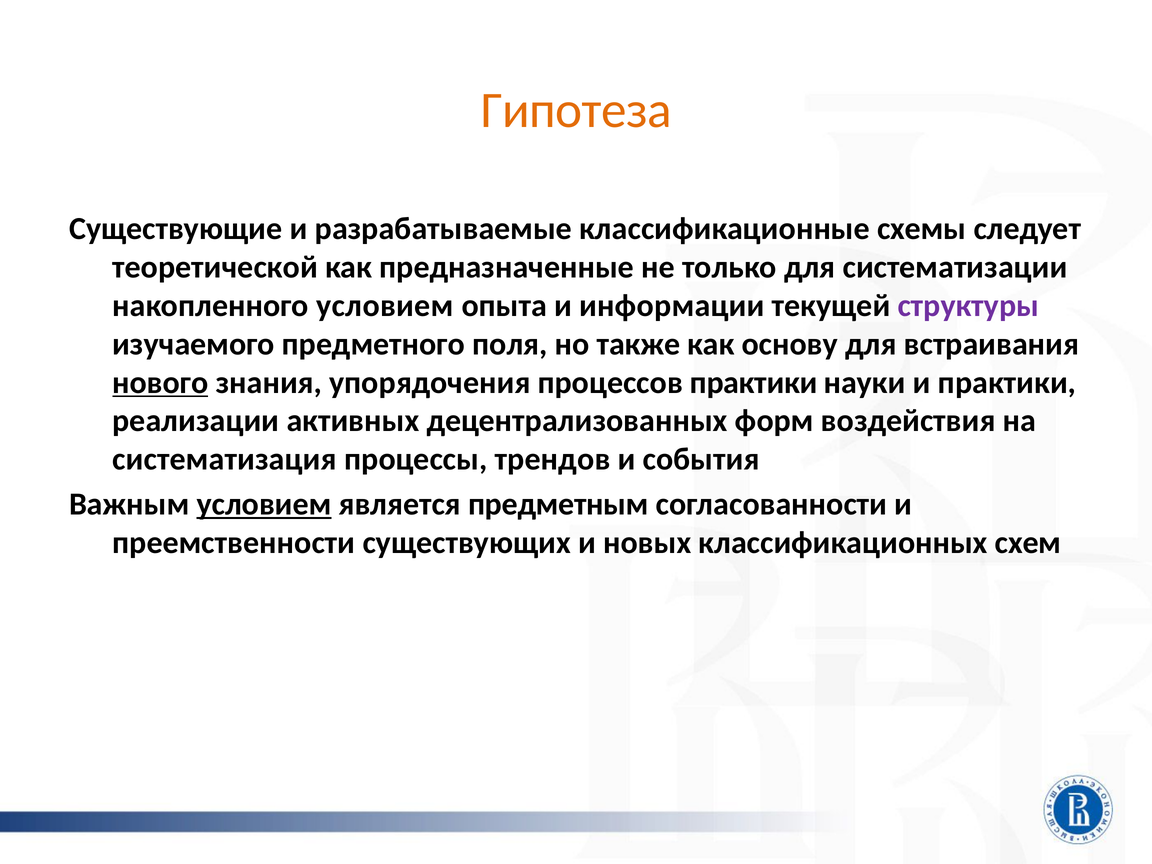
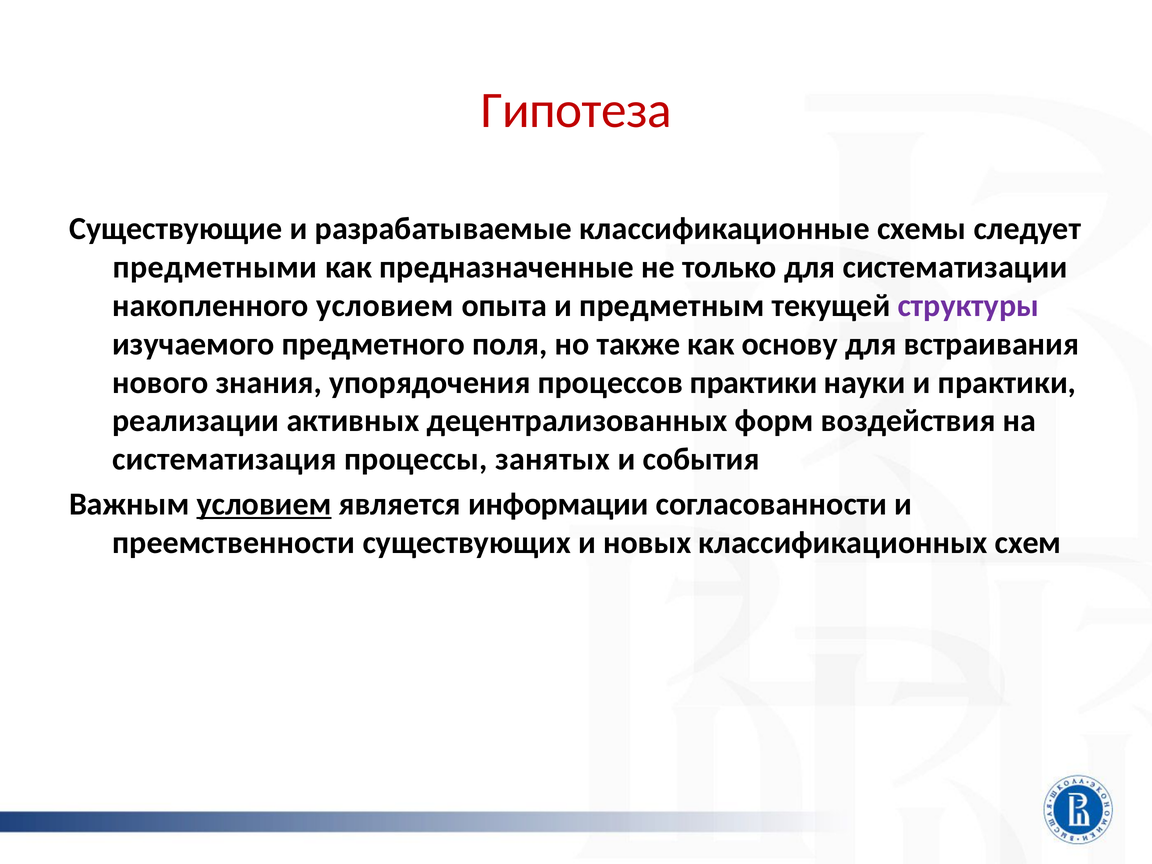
Гипотеза colour: orange -> red (576, 110)
теоретической: теоретической -> предметными (215, 267)
информации: информации -> предметным (672, 306)
нового underline: present -> none (160, 382)
трендов: трендов -> занятых (552, 459)
предметным: предметным -> информации (558, 504)
